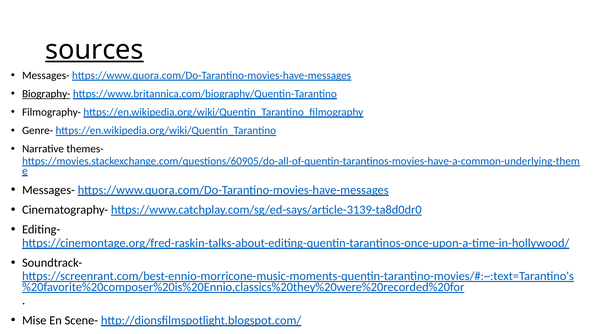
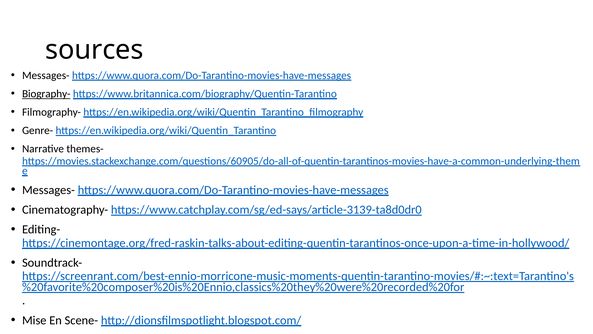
sources underline: present -> none (94, 50)
